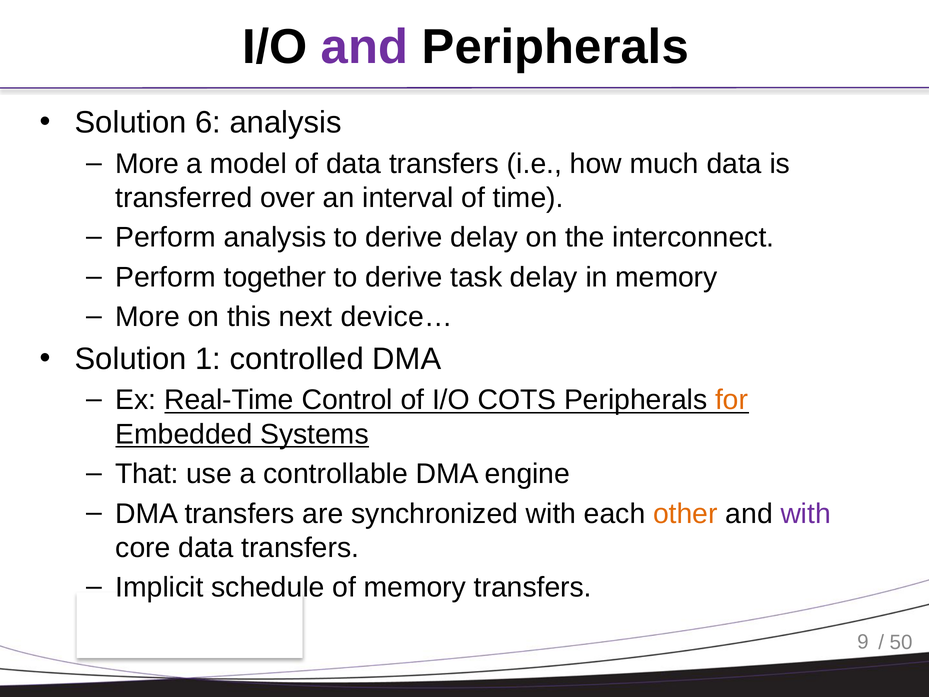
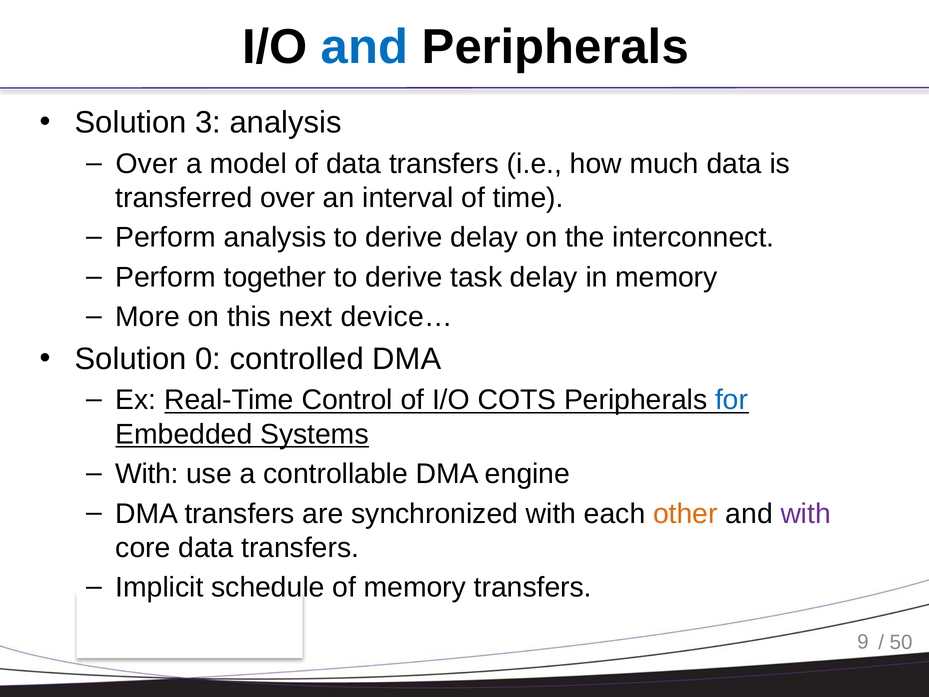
and colour: purple -> blue (365, 47)
6: 6 -> 3 (208, 123)
More: More -> Over (147, 164)
1: 1 -> 0 (208, 359)
for colour: orange -> blue (732, 400)
That: That -> With (147, 474)
